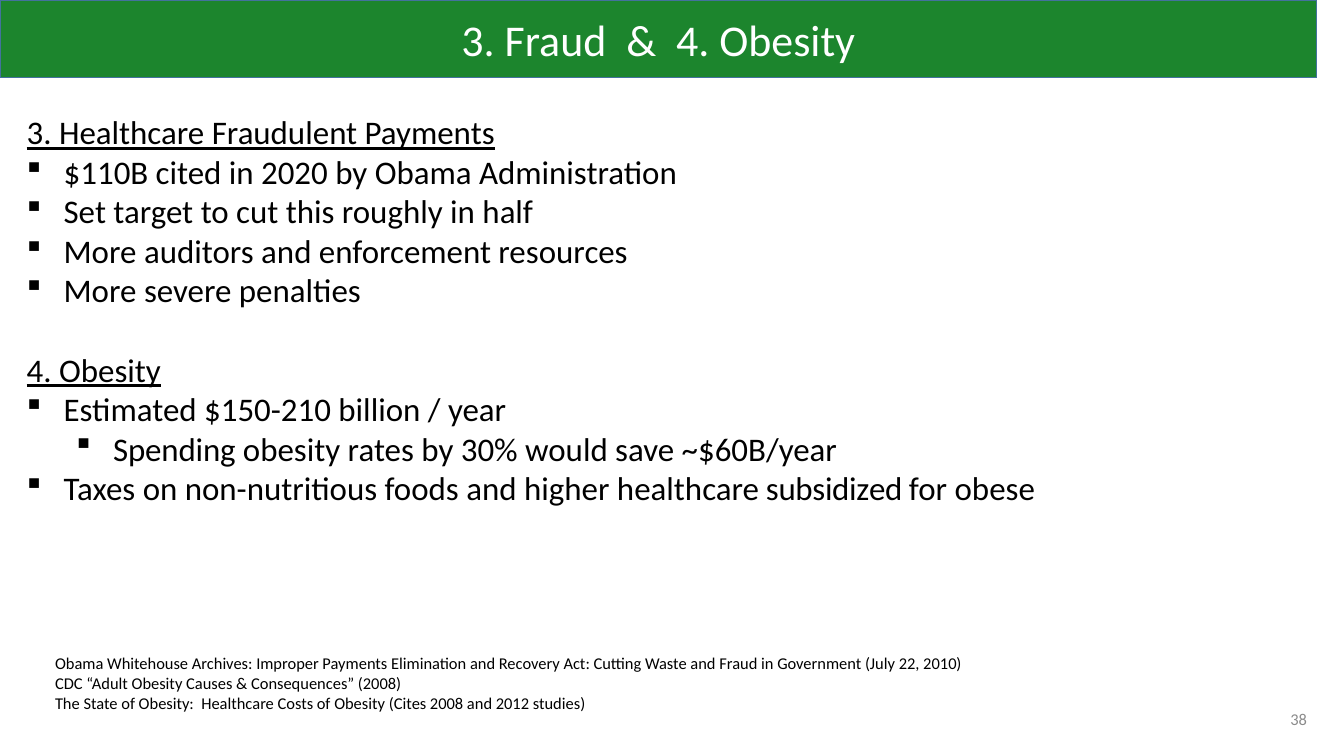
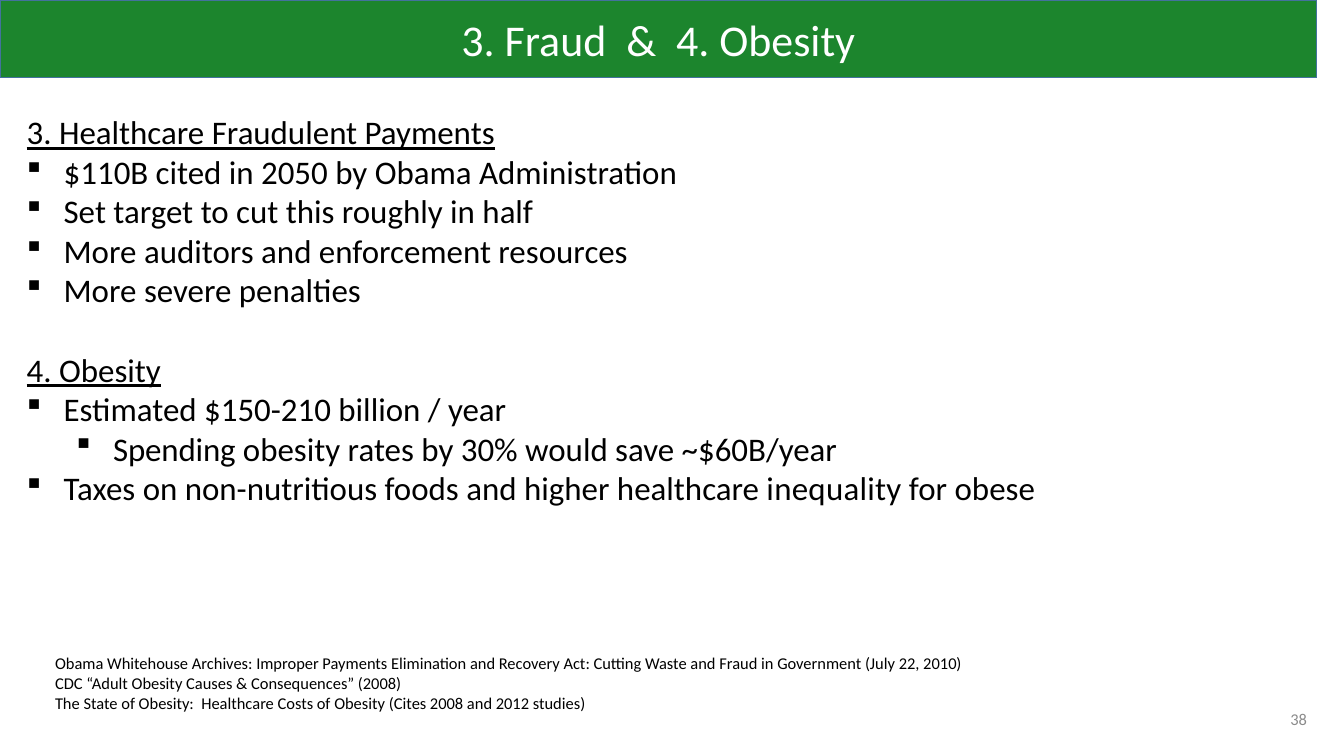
2020: 2020 -> 2050 (294, 173)
subsidized: subsidized -> inequality (834, 490)
